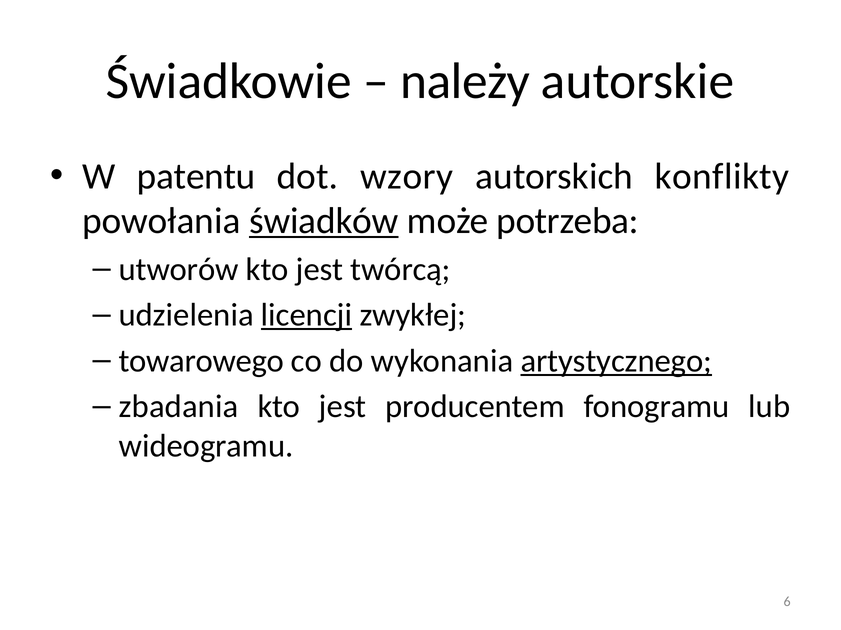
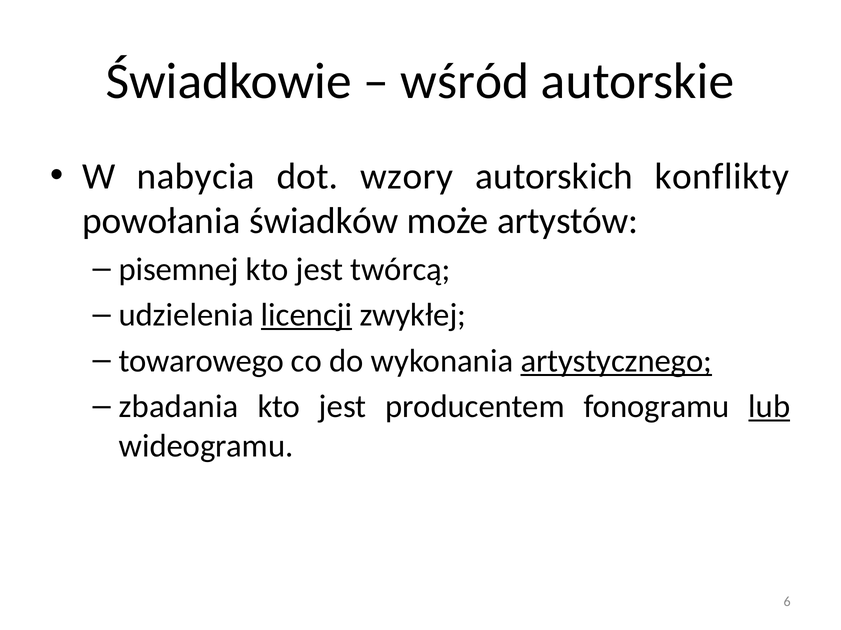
należy: należy -> wśród (465, 81)
patentu: patentu -> nabycia (196, 176)
świadków underline: present -> none (324, 221)
potrzeba: potrzeba -> artystów (568, 221)
utworów: utworów -> pisemnej (179, 270)
lub underline: none -> present (769, 407)
